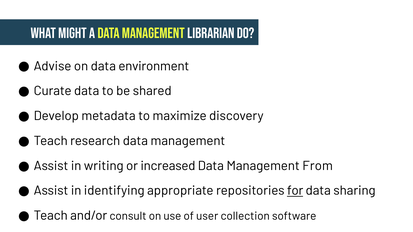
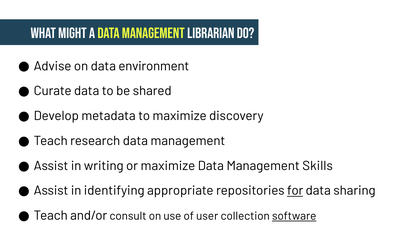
or increased: increased -> maximize (168, 166)
From: From -> Skills (318, 166)
software underline: none -> present (294, 216)
